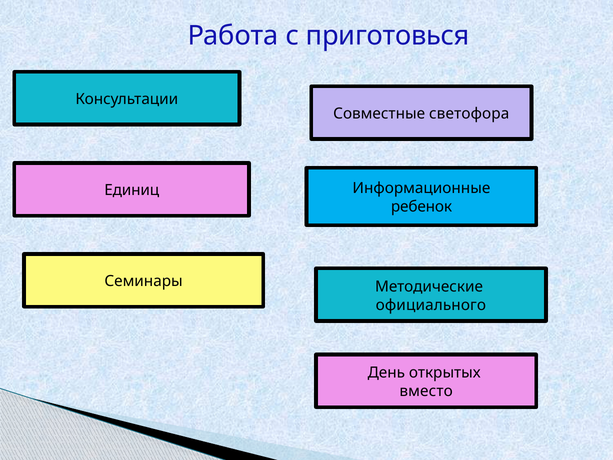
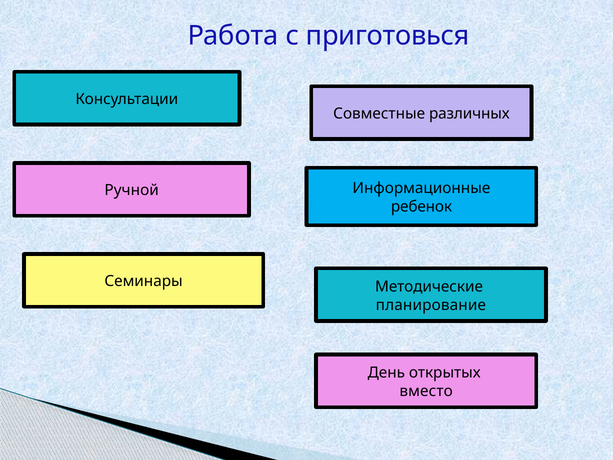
светофора: светофора -> различных (469, 114)
Единиц: Единиц -> Ручной (132, 190)
официального: официального -> планирование (431, 305)
